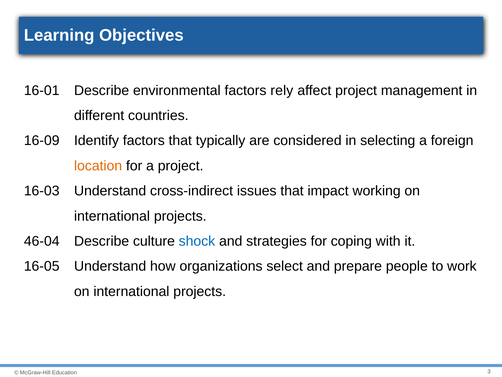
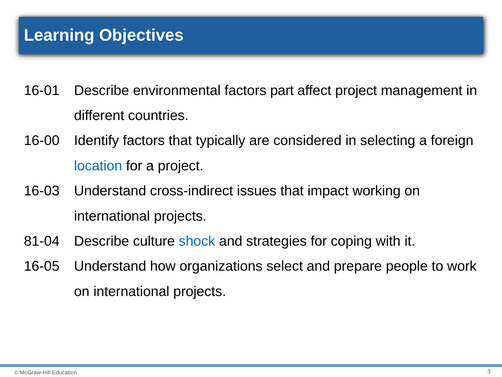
rely: rely -> part (282, 90)
16-09: 16-09 -> 16-00 (42, 141)
location colour: orange -> blue (98, 166)
46-04: 46-04 -> 81-04 (42, 241)
